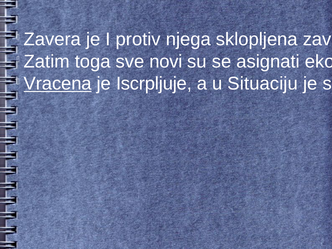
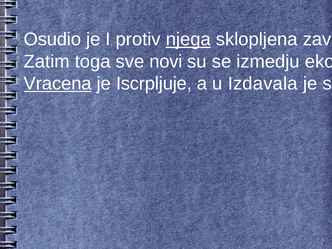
Zavera: Zavera -> Osudio (52, 39)
njega underline: none -> present (188, 39)
se asignati: asignati -> izmedju (268, 61)
u Situaciju: Situaciju -> Izdavala (263, 84)
